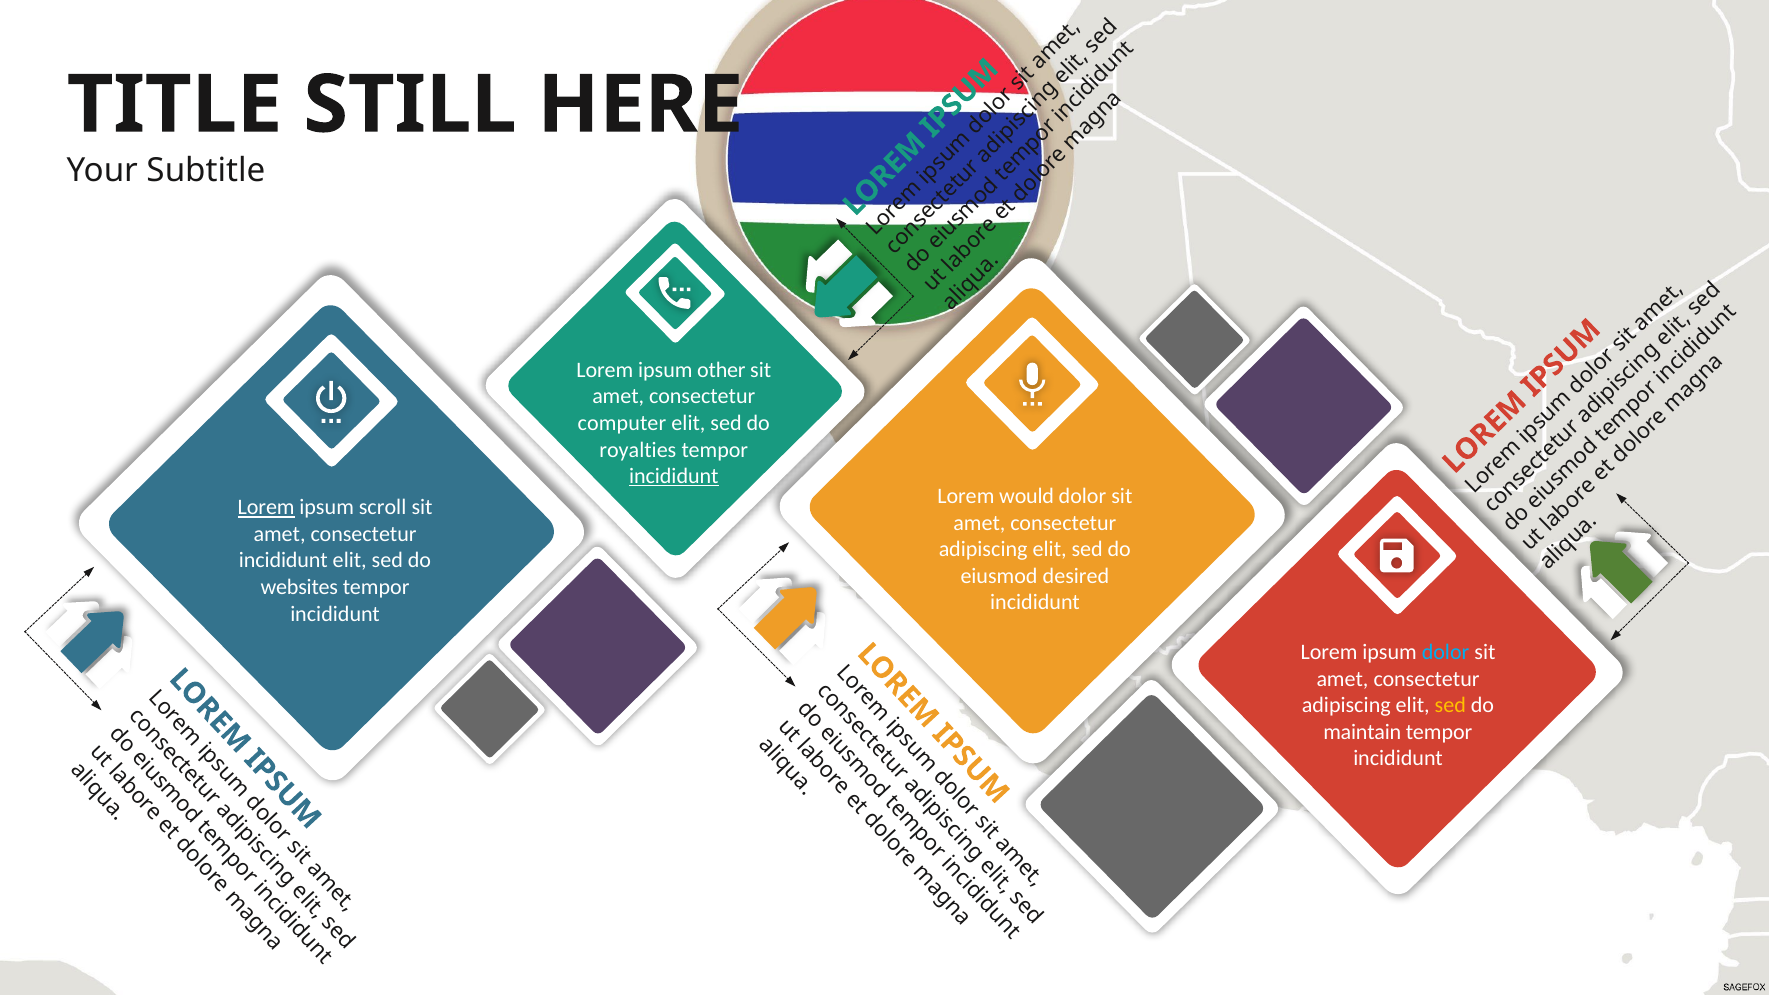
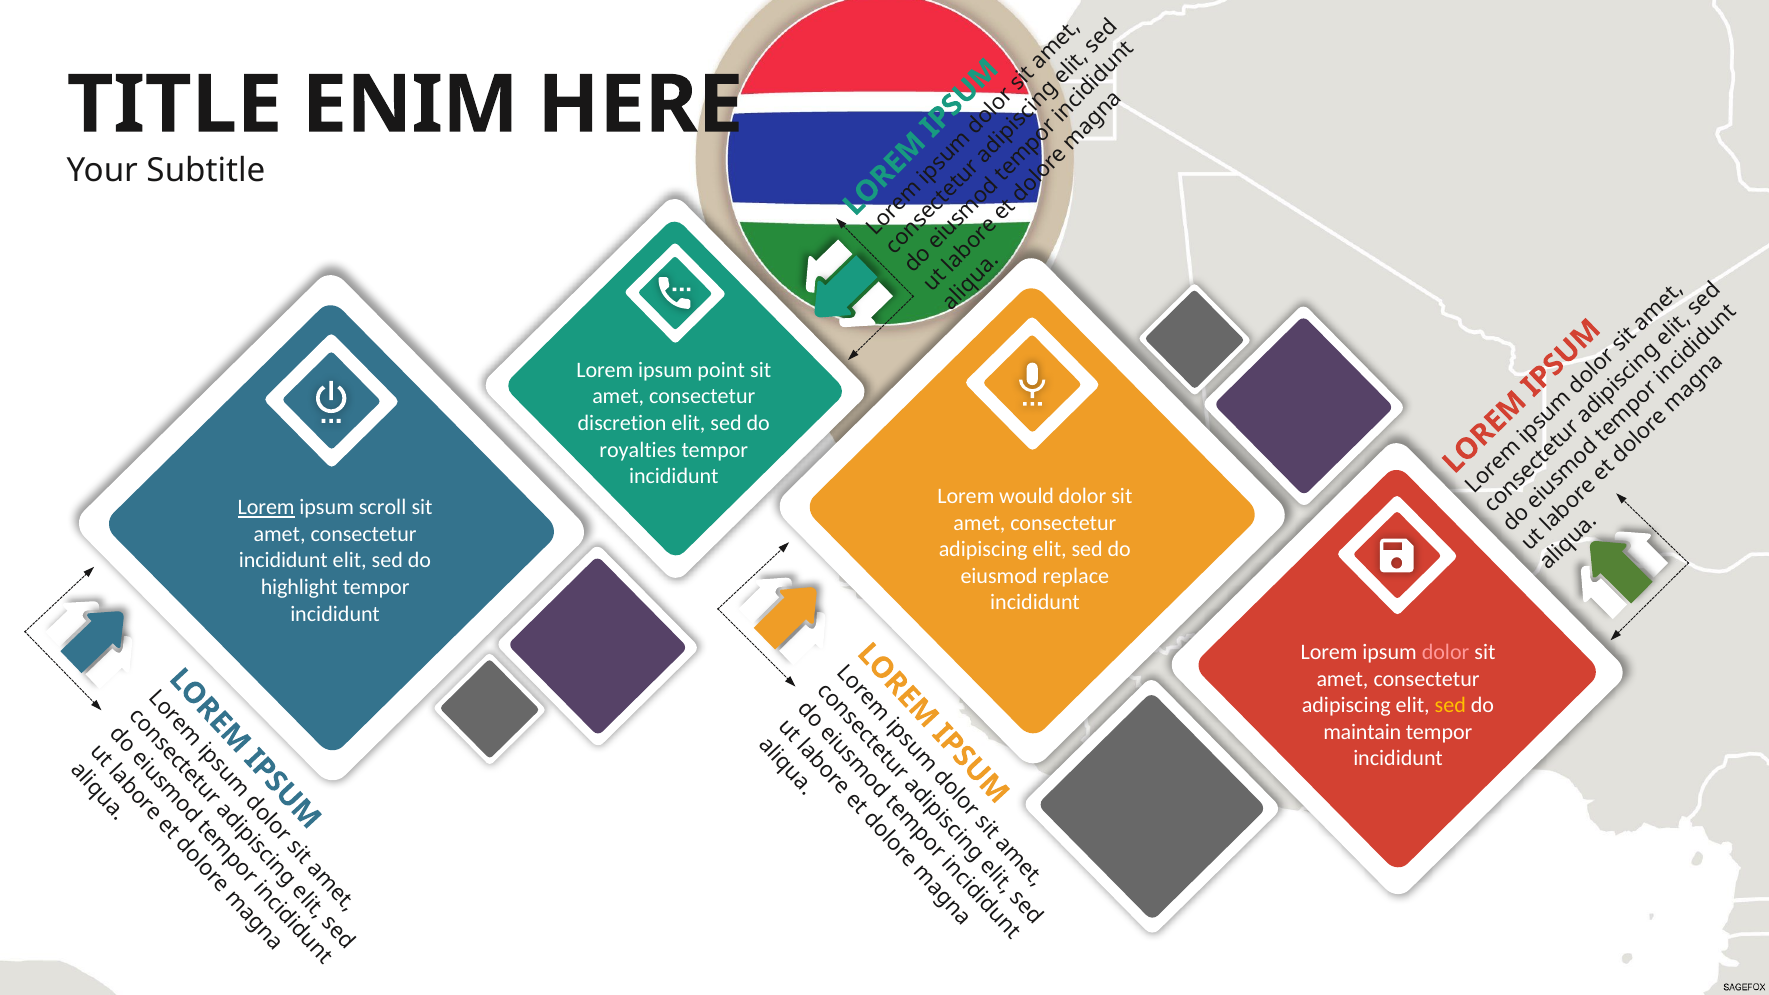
STILL: STILL -> ENIM (410, 105)
other: other -> point (721, 370)
computer: computer -> discretion (622, 423)
incididunt underline: present -> none (674, 476)
desired: desired -> replace (1076, 576)
websites: websites -> highlight (299, 587)
dolor colour: light blue -> pink (1446, 653)
